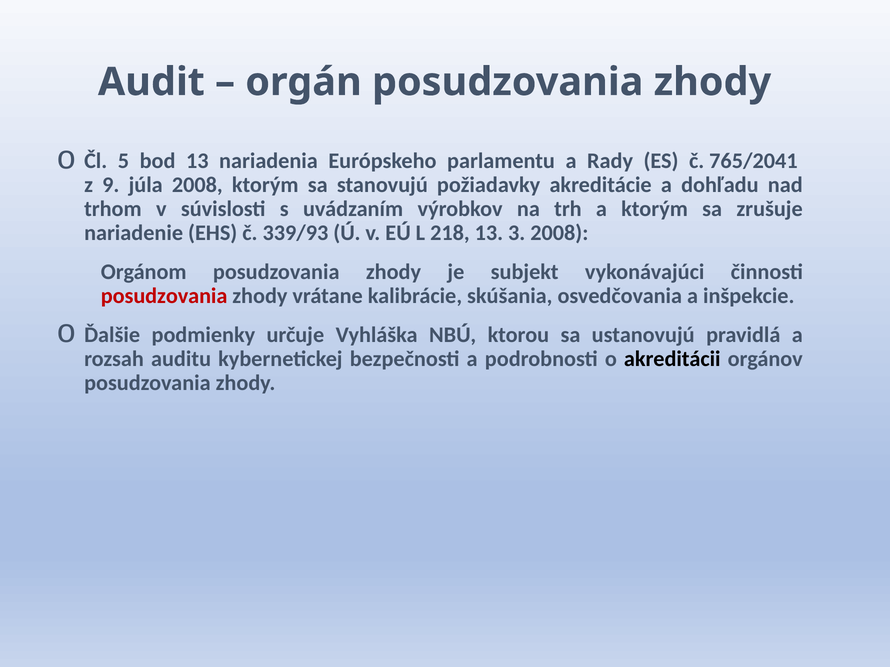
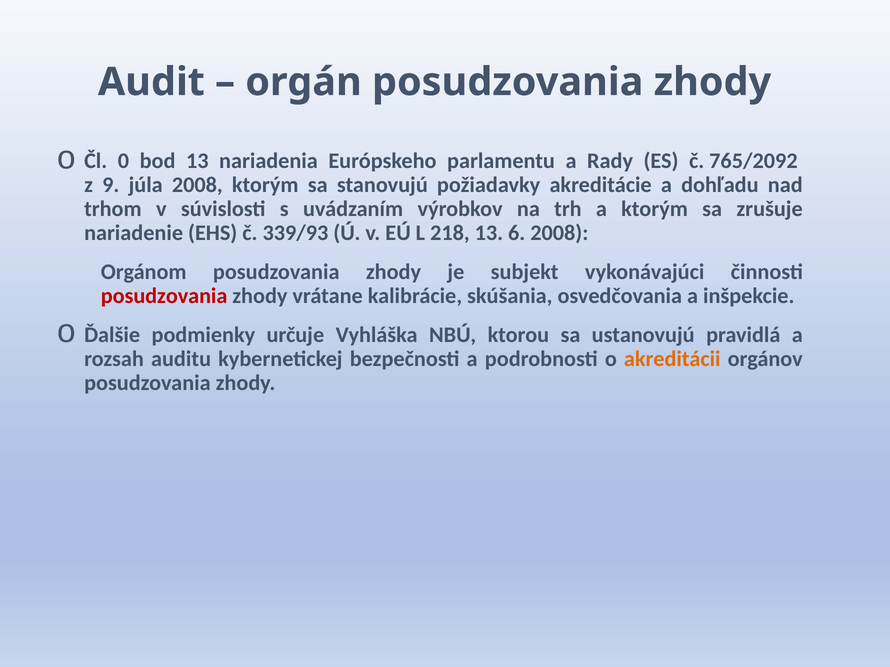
5: 5 -> 0 (123, 161)
765/2041: 765/2041 -> 765/2092 (753, 161)
3: 3 -> 6 (517, 233)
akreditácii colour: black -> orange (672, 359)
